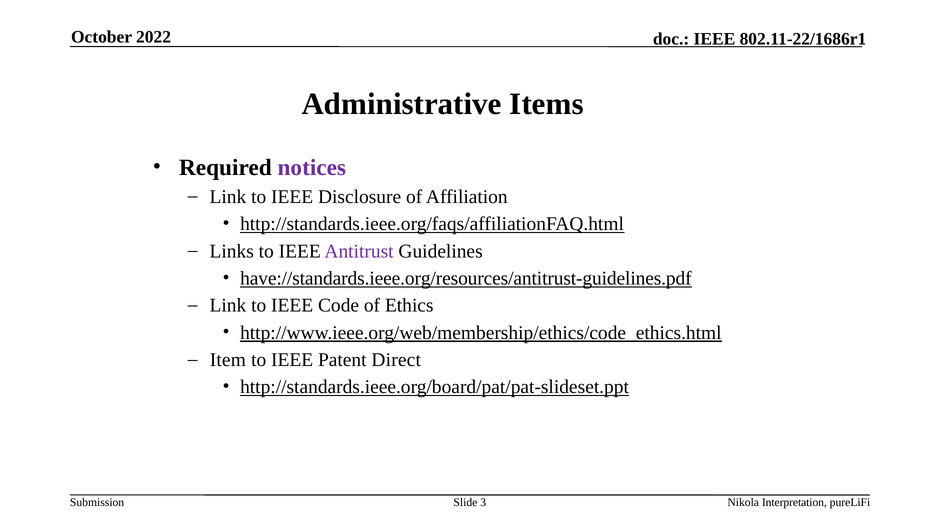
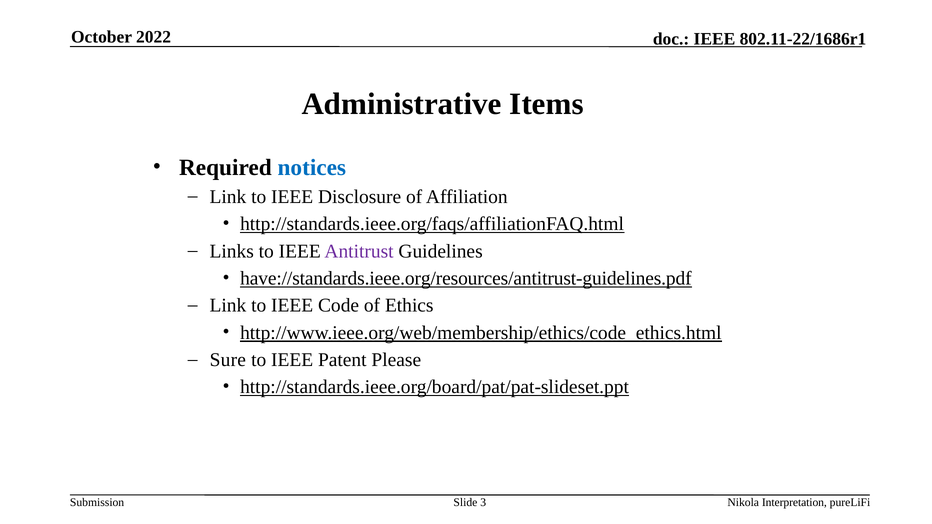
notices colour: purple -> blue (312, 168)
Item: Item -> Sure (228, 360)
Direct: Direct -> Please (396, 360)
